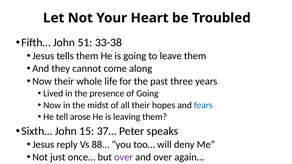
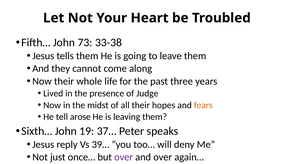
51: 51 -> 73 (85, 43)
of Going: Going -> Judge (147, 94)
fears colour: blue -> orange (203, 105)
15: 15 -> 19 (87, 131)
88…: 88… -> 39… (101, 145)
